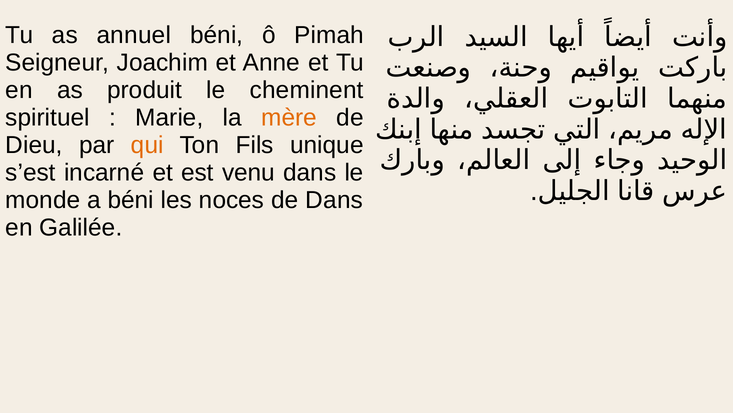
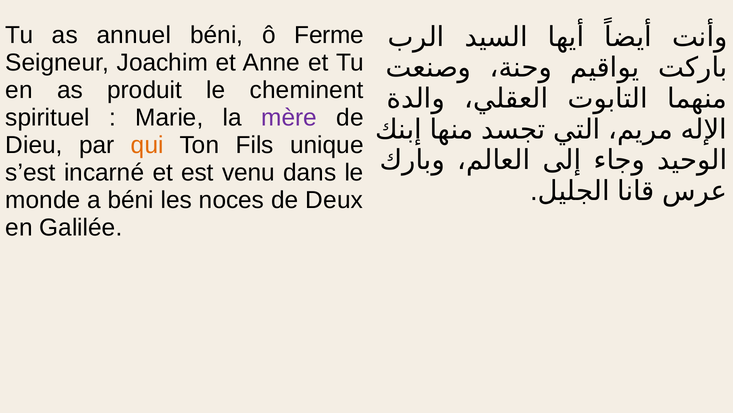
Pimah: Pimah -> Ferme (329, 35)
mère colour: orange -> purple (289, 117)
de Dans: Dans -> Deux (334, 200)
